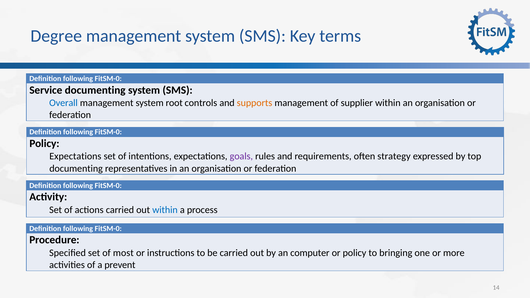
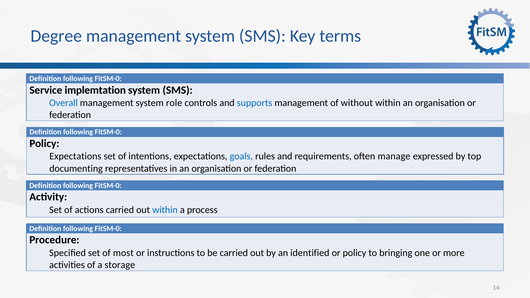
Service documenting: documenting -> implemtation (95, 90)
root: root -> role (174, 103)
supports colour: orange -> blue (255, 103)
supplier: supplier -> without (357, 103)
goals colour: purple -> blue (241, 156)
strategy: strategy -> manage (394, 156)
computer: computer -> identified (310, 253)
prevent: prevent -> storage (120, 265)
